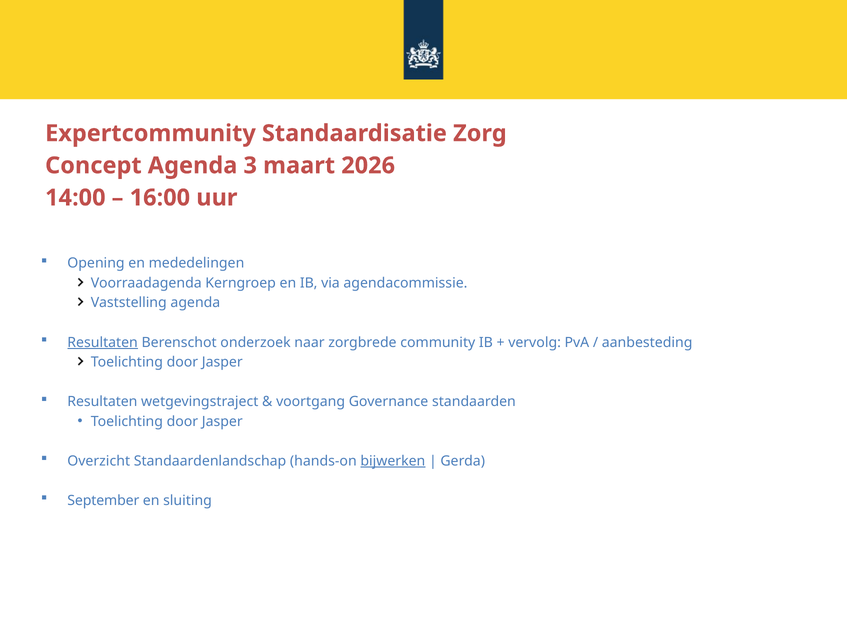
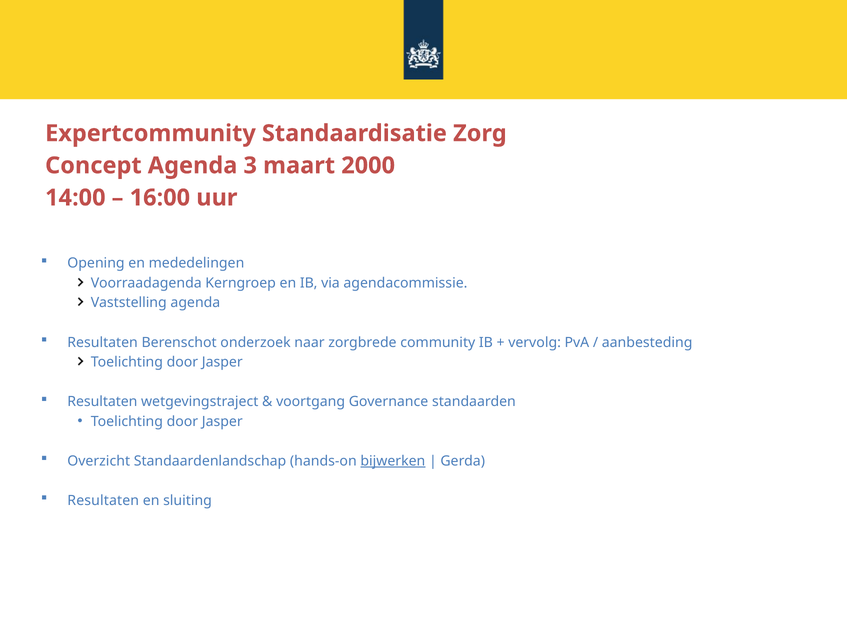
2026: 2026 -> 2000 (368, 166)
Resultaten underline: present -> none (103, 343)
September: September -> Resultaten (103, 501)
